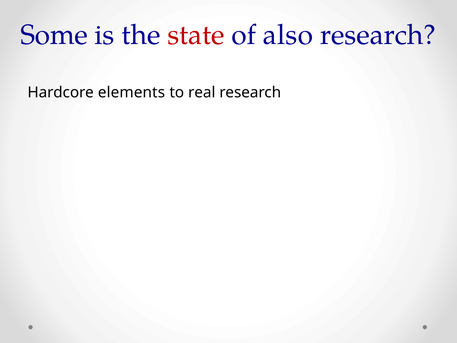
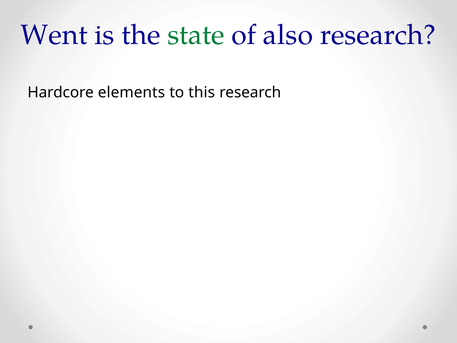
Some: Some -> Went (54, 35)
state colour: red -> green (196, 35)
real: real -> this (202, 92)
